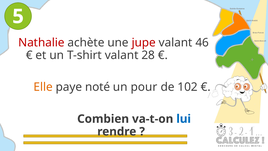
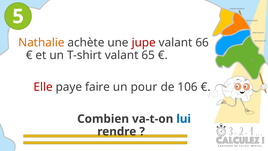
Nathalie colour: red -> orange (41, 43)
46: 46 -> 66 (202, 43)
28: 28 -> 65 (148, 55)
Elle colour: orange -> red (43, 87)
noté: noté -> faire (98, 87)
102: 102 -> 106 (188, 87)
